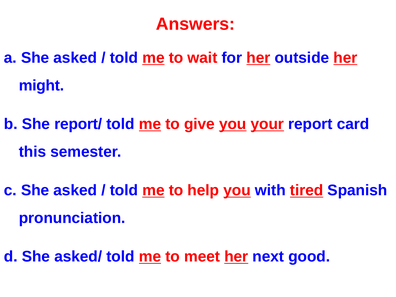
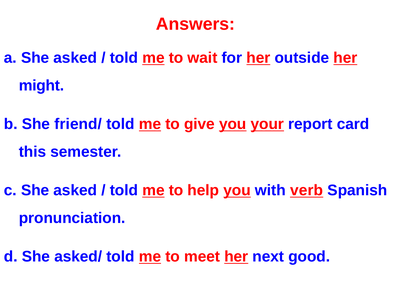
report/: report/ -> friend/ (78, 124)
tired: tired -> verb (307, 190)
